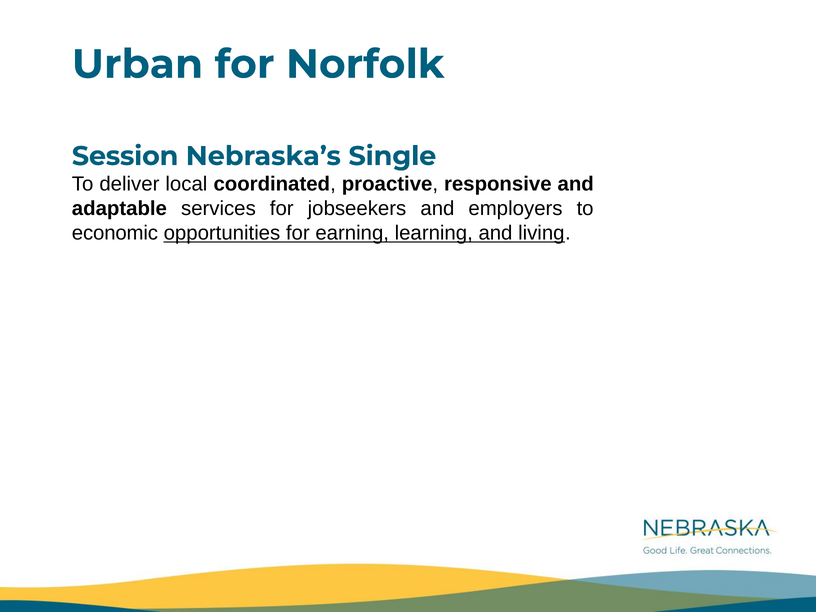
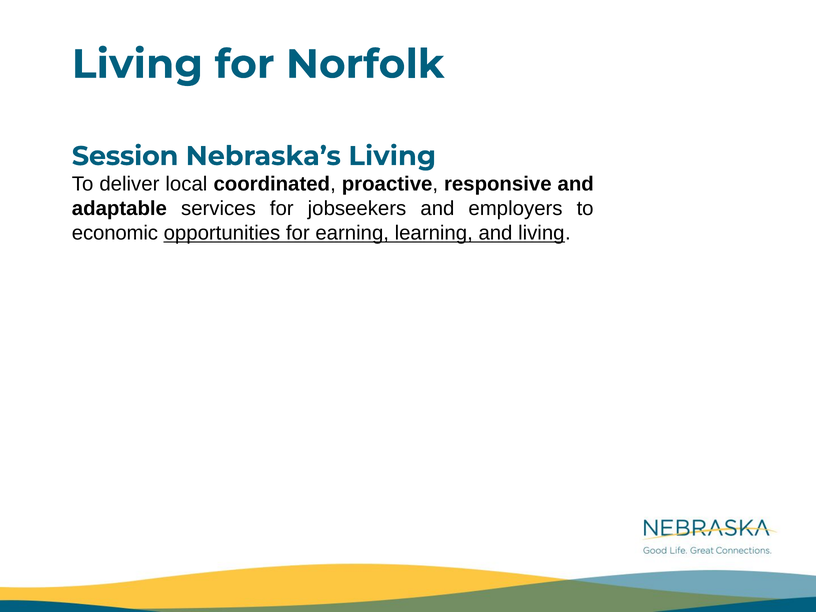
Urban: Urban -> Living (137, 64)
Nebraska’s Single: Single -> Living (392, 156)
